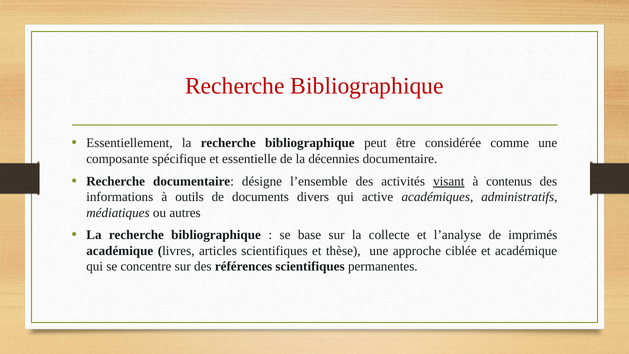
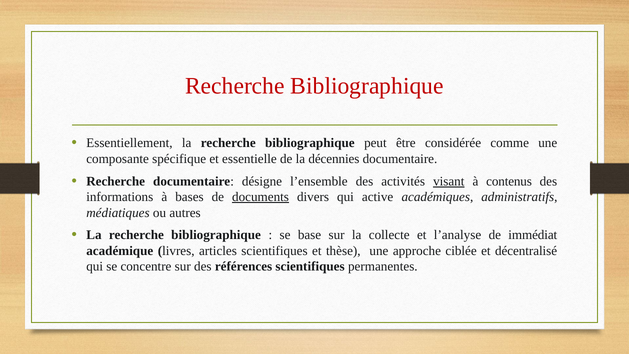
outils: outils -> bases (189, 197)
documents underline: none -> present (261, 197)
imprimés: imprimés -> immédiat (533, 235)
et académique: académique -> décentralisé (526, 251)
